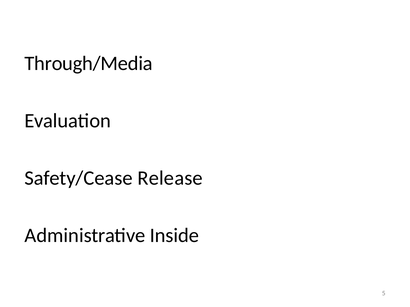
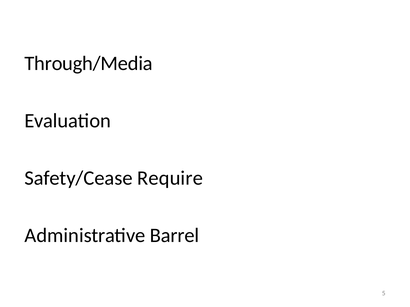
Release: Release -> Require (170, 178)
Inside: Inside -> Barrel (175, 236)
